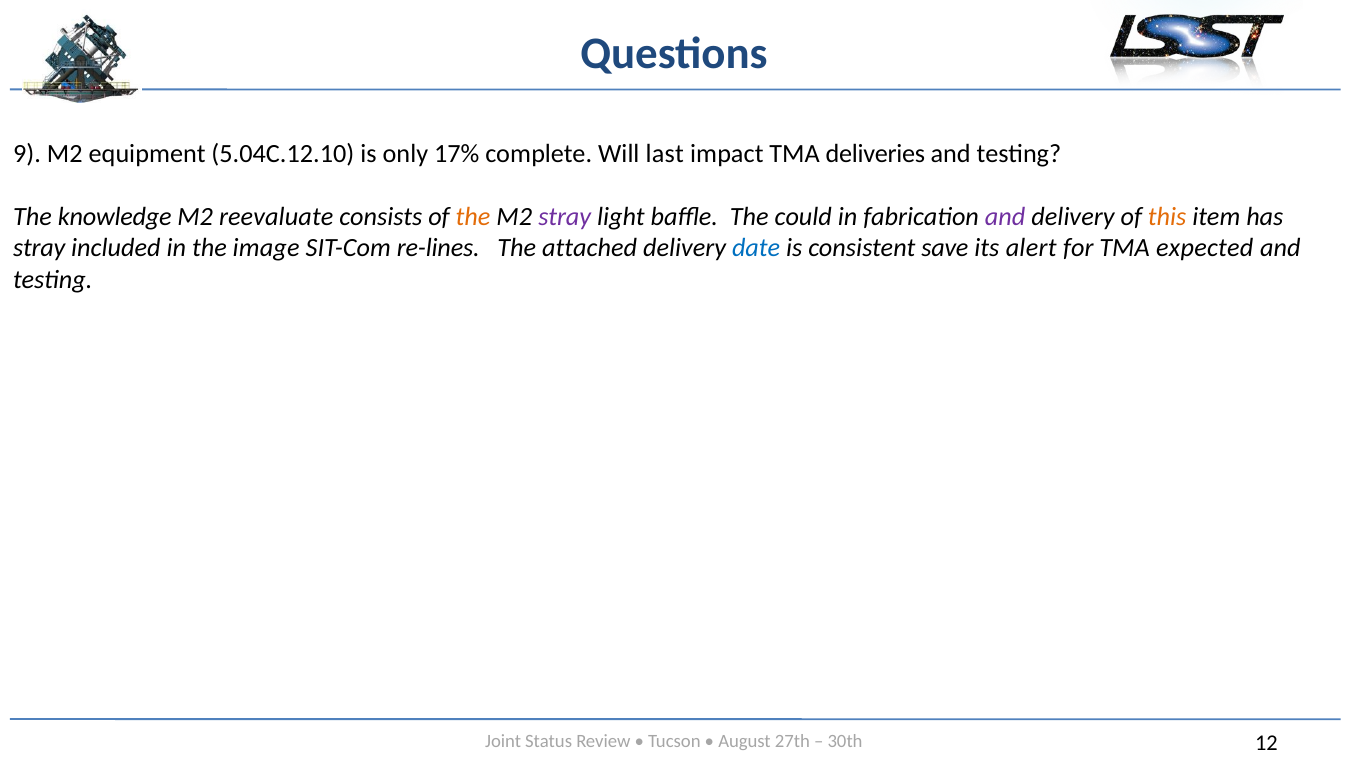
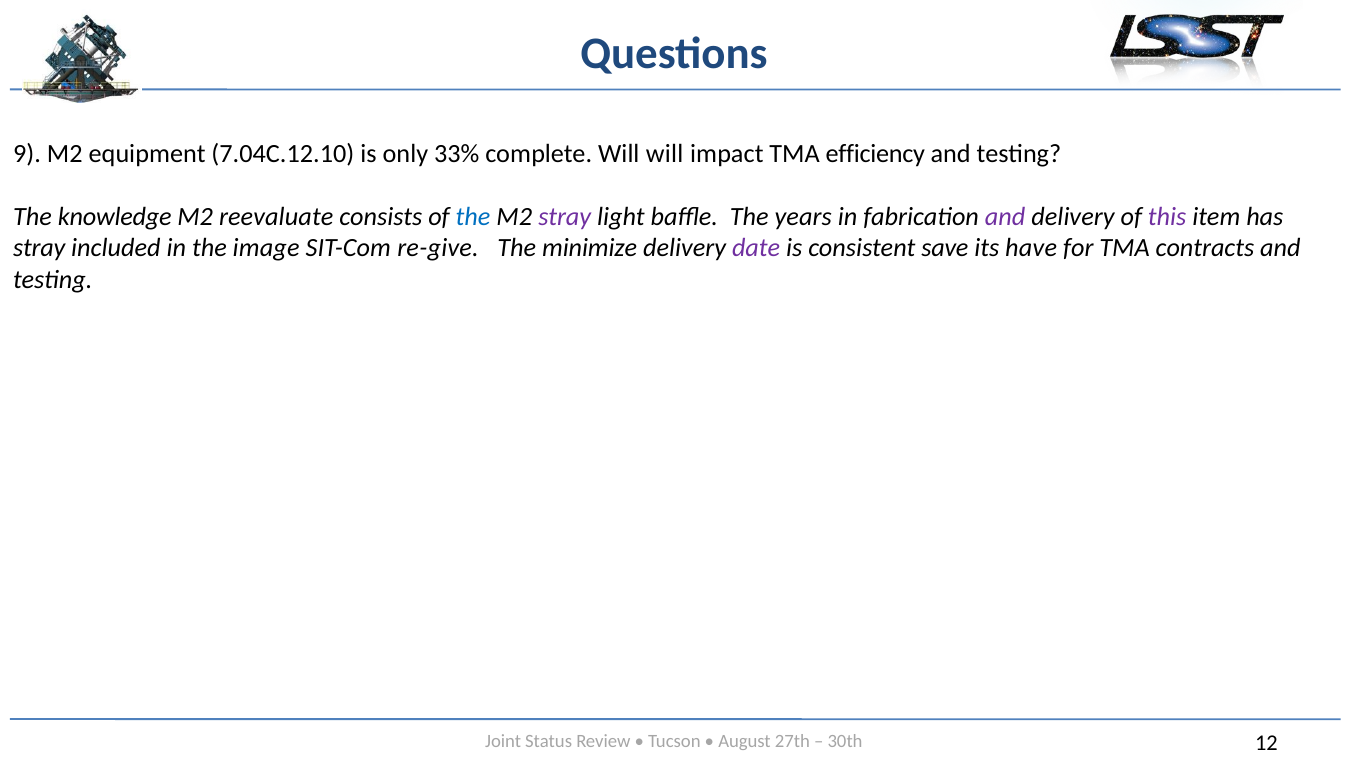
5.04C.12.10: 5.04C.12.10 -> 7.04C.12.10 (283, 153)
17%: 17% -> 33% (457, 153)
Will last: last -> will (665, 153)
deliveries: deliveries -> efficiency (875, 153)
the colour: orange -> blue (473, 216)
could: could -> years (803, 216)
this colour: orange -> purple (1167, 216)
re-lines: re-lines -> re-give (438, 248)
attached: attached -> minimize (590, 248)
date colour: blue -> purple (756, 248)
alert: alert -> have (1031, 248)
expected: expected -> contracts (1205, 248)
